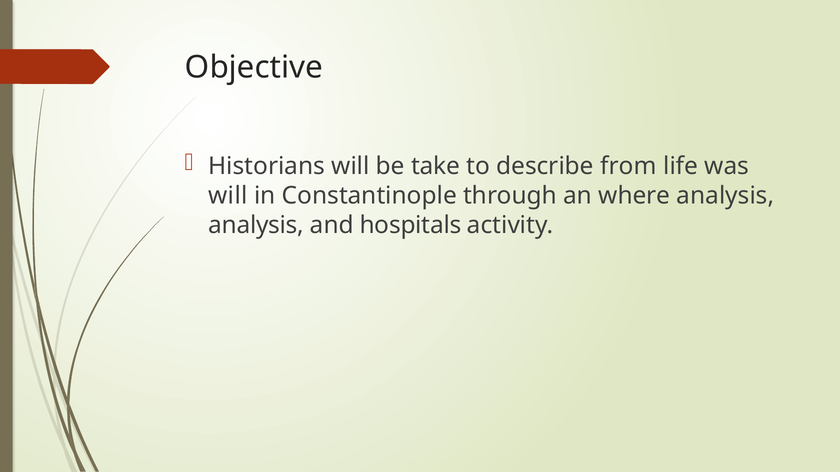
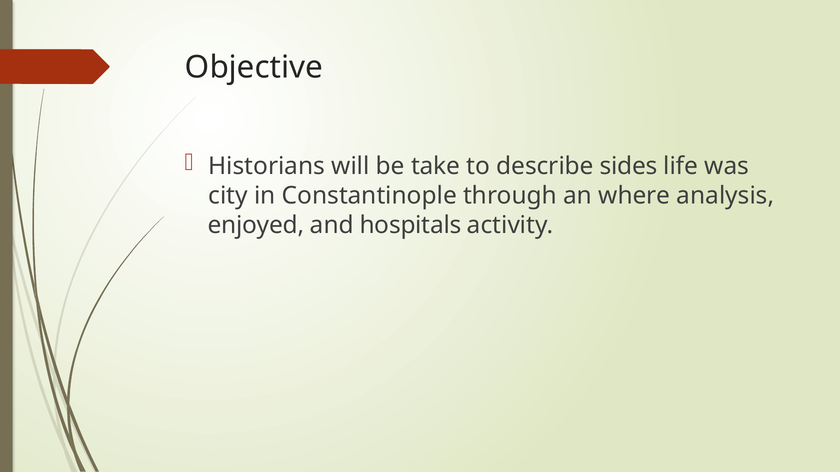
from: from -> sides (629, 167)
will: will -> city (228, 196)
analysis: analysis -> enjoyed (256, 225)
